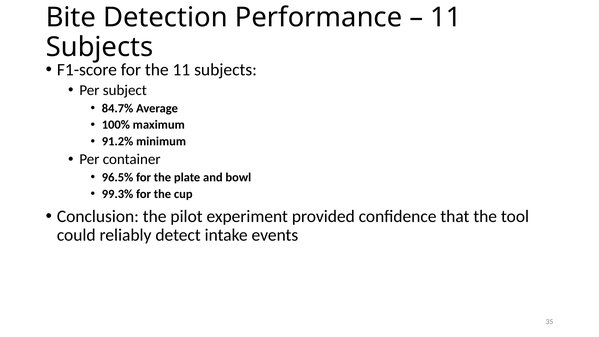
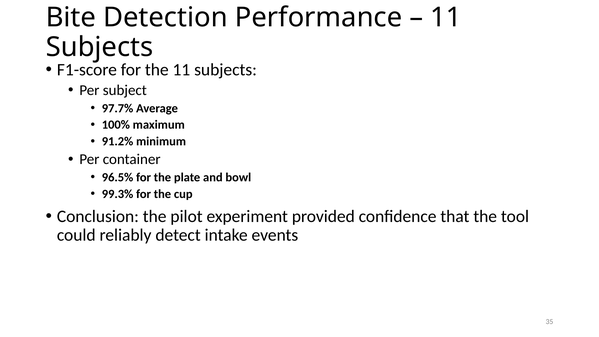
84.7%: 84.7% -> 97.7% (118, 108)
